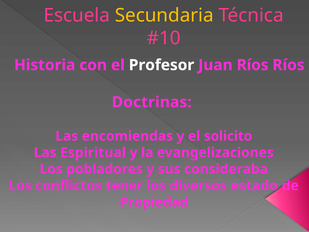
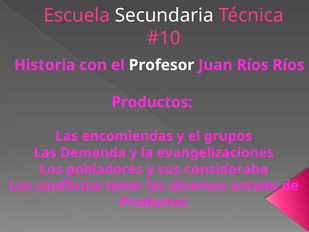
Secundaria colour: yellow -> white (164, 15)
Doctrinas: Doctrinas -> Productos (152, 102)
solicito: solicito -> grupos (228, 136)
Espiritual: Espiritual -> Demanda (93, 152)
Propiedad: Propiedad -> Productos (154, 202)
